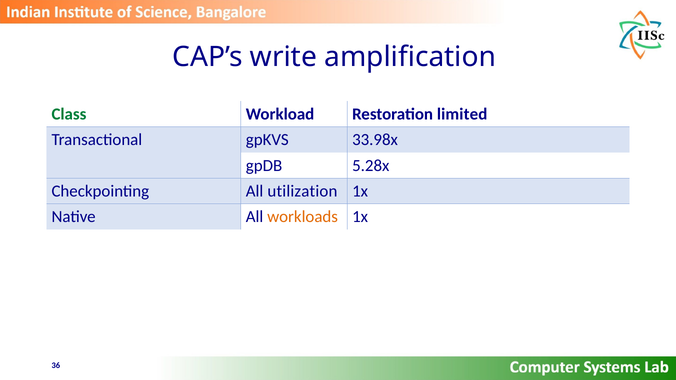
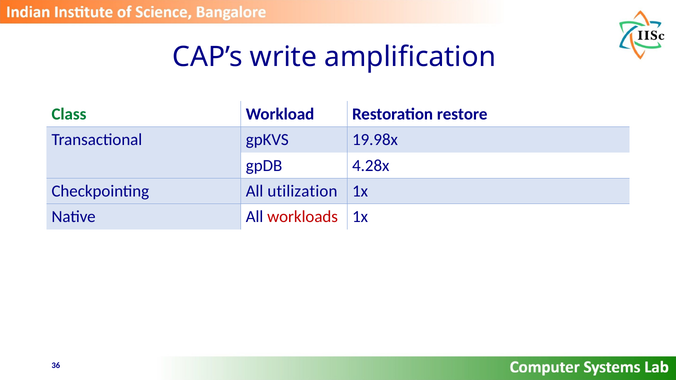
limited: limited -> restore (462, 114)
33.98x: 33.98x -> 19.98x (375, 140)
5.28x: 5.28x -> 4.28x (371, 166)
workloads colour: orange -> red (303, 217)
